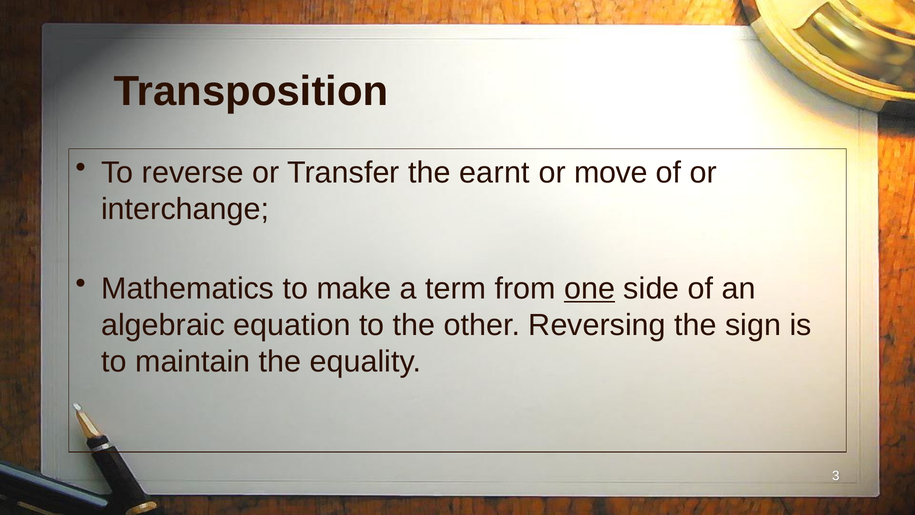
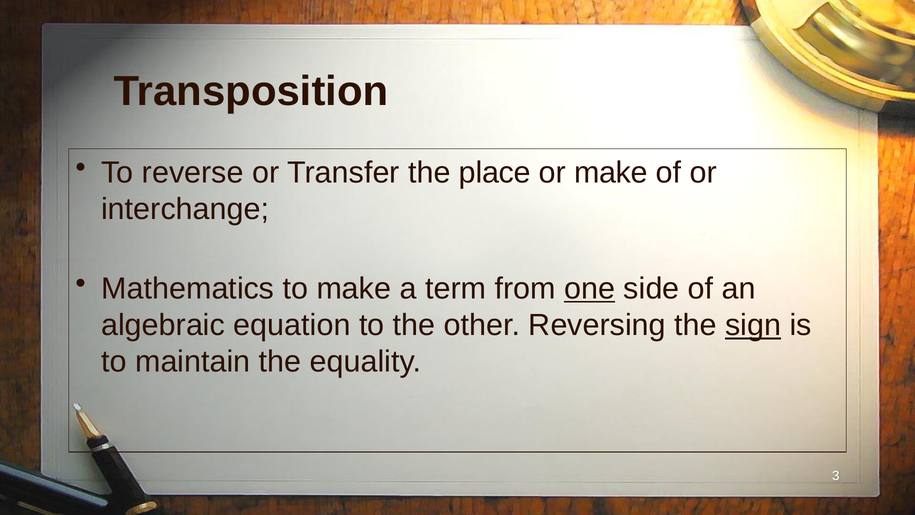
earnt: earnt -> place (495, 173)
or move: move -> make (611, 173)
sign underline: none -> present (753, 325)
